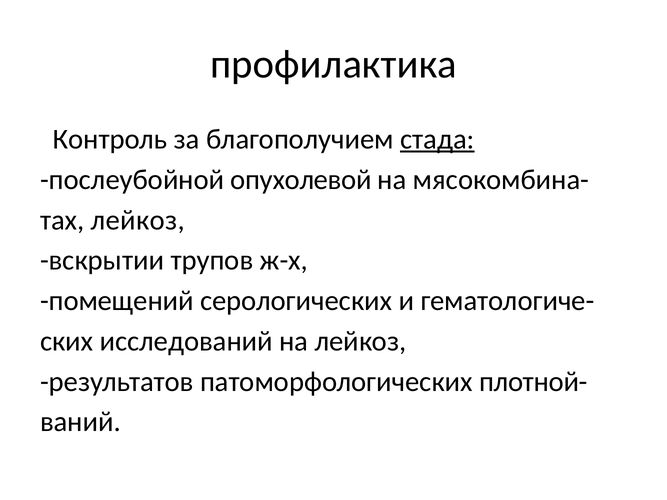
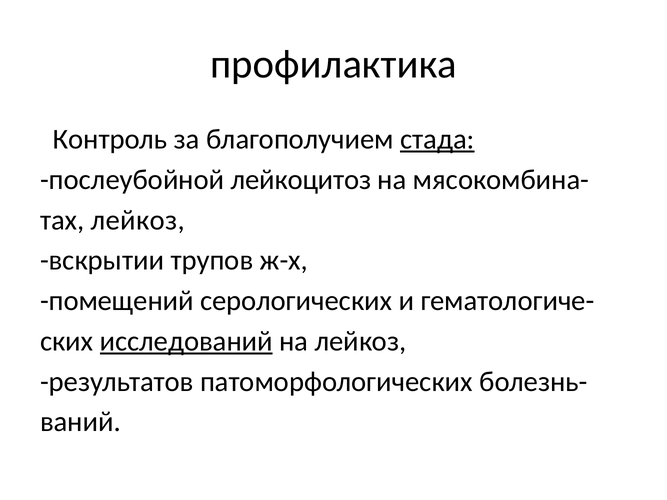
опухолевой: опухолевой -> лейкоцитоз (301, 180)
исследований underline: none -> present (186, 341)
плотной-: плотной- -> болезнь- (533, 382)
